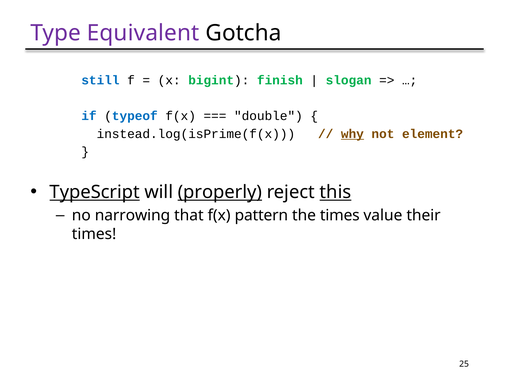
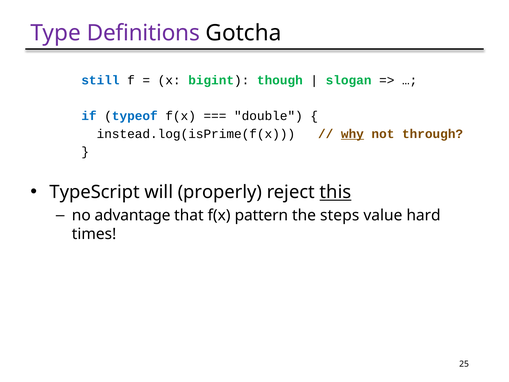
Equivalent: Equivalent -> Definitions (143, 33)
finish: finish -> though (280, 80)
element: element -> through (433, 134)
TypeScript underline: present -> none (95, 192)
properly underline: present -> none (220, 192)
narrowing: narrowing -> advantage (133, 215)
the times: times -> steps (340, 215)
their: their -> hard (424, 215)
